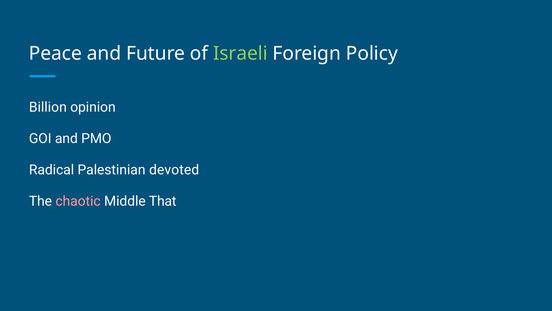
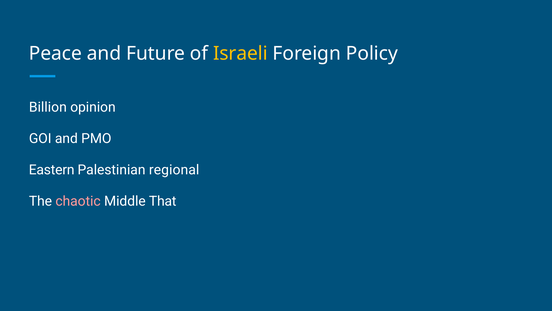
Israeli colour: light green -> yellow (240, 53)
Radical: Radical -> Eastern (52, 170)
devoted: devoted -> regional (174, 170)
